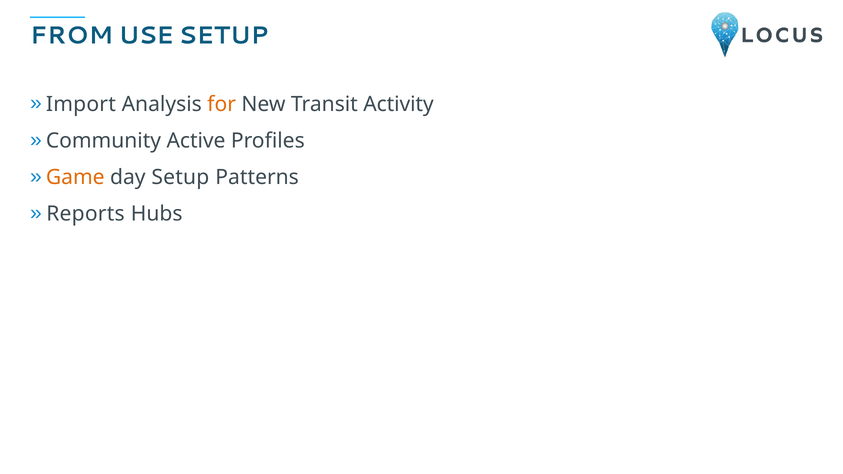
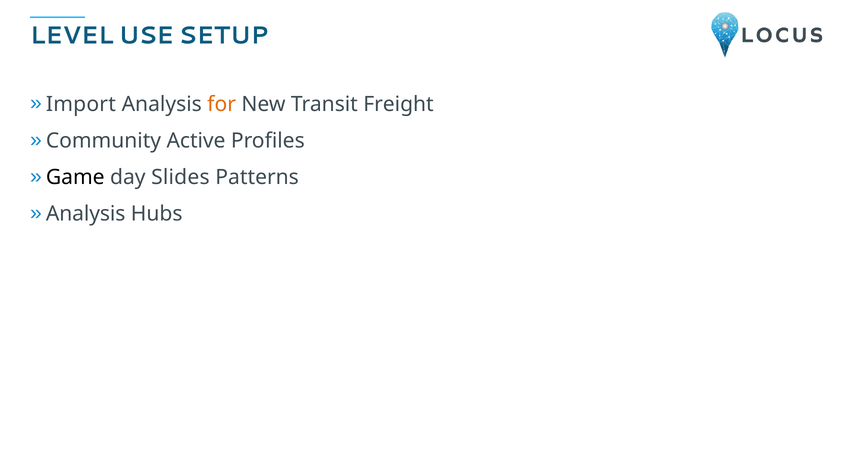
FROM: FROM -> LEVEL (72, 36)
Activity: Activity -> Freight (398, 104)
Game colour: orange -> black (75, 177)
day Setup: Setup -> Slides (180, 177)
Reports: Reports -> Analysis (86, 214)
